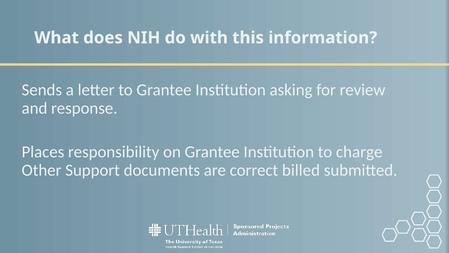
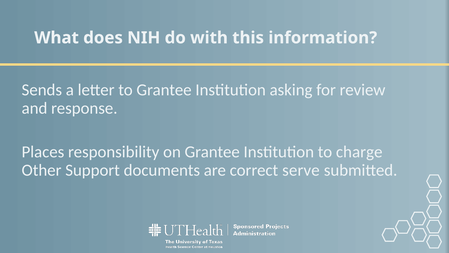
billed: billed -> serve (301, 170)
